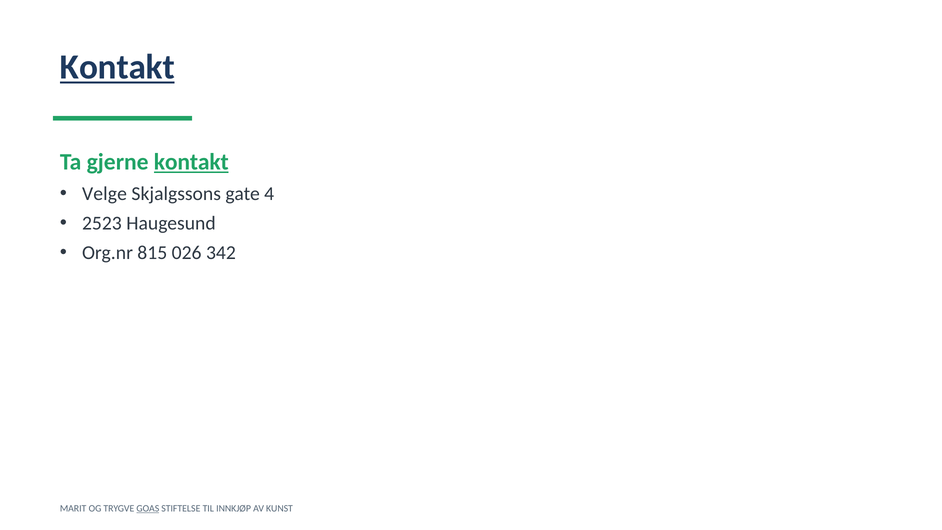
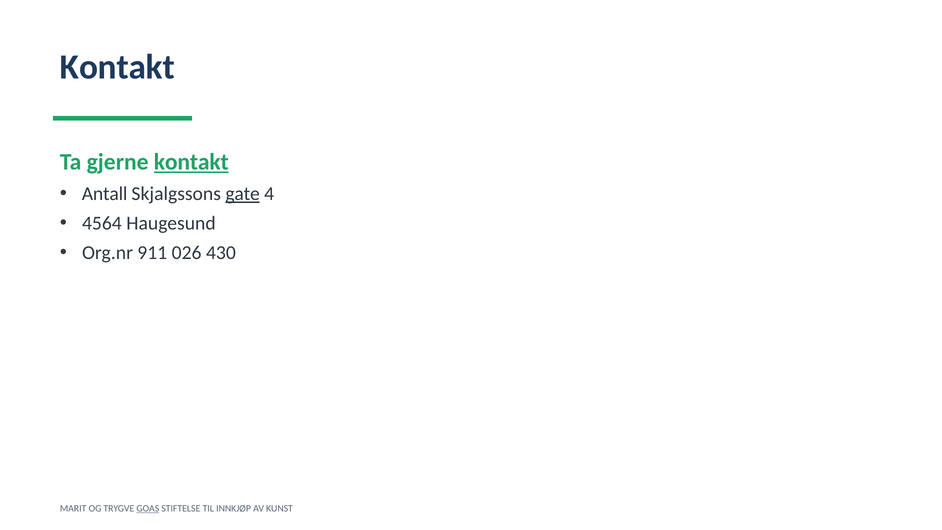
Kontakt underline: present -> none (117, 67)
Velge: Velge -> Antall (105, 194)
gate underline: none -> present (243, 194)
2523: 2523 -> 4564 (102, 223)
815: 815 -> 911 (152, 253)
342: 342 -> 430 (221, 253)
